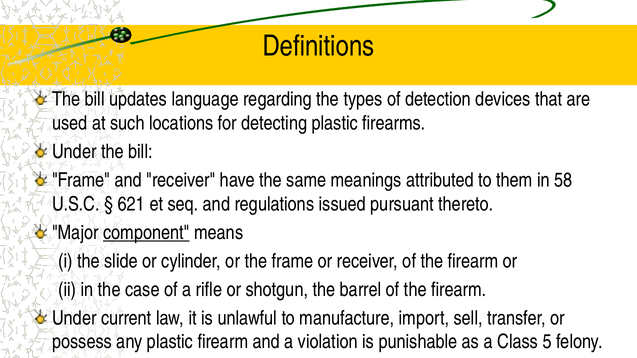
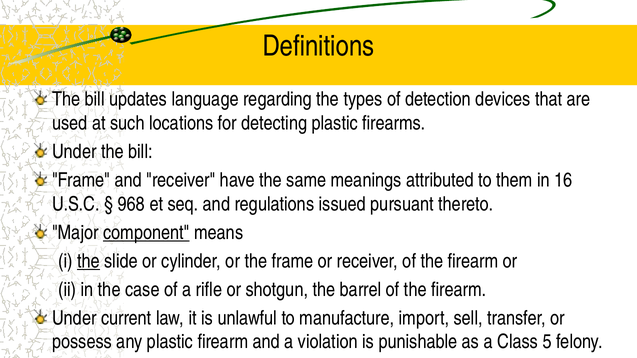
58: 58 -> 16 (563, 180)
621: 621 -> 968 (131, 204)
the underline: none -> present (88, 261)
